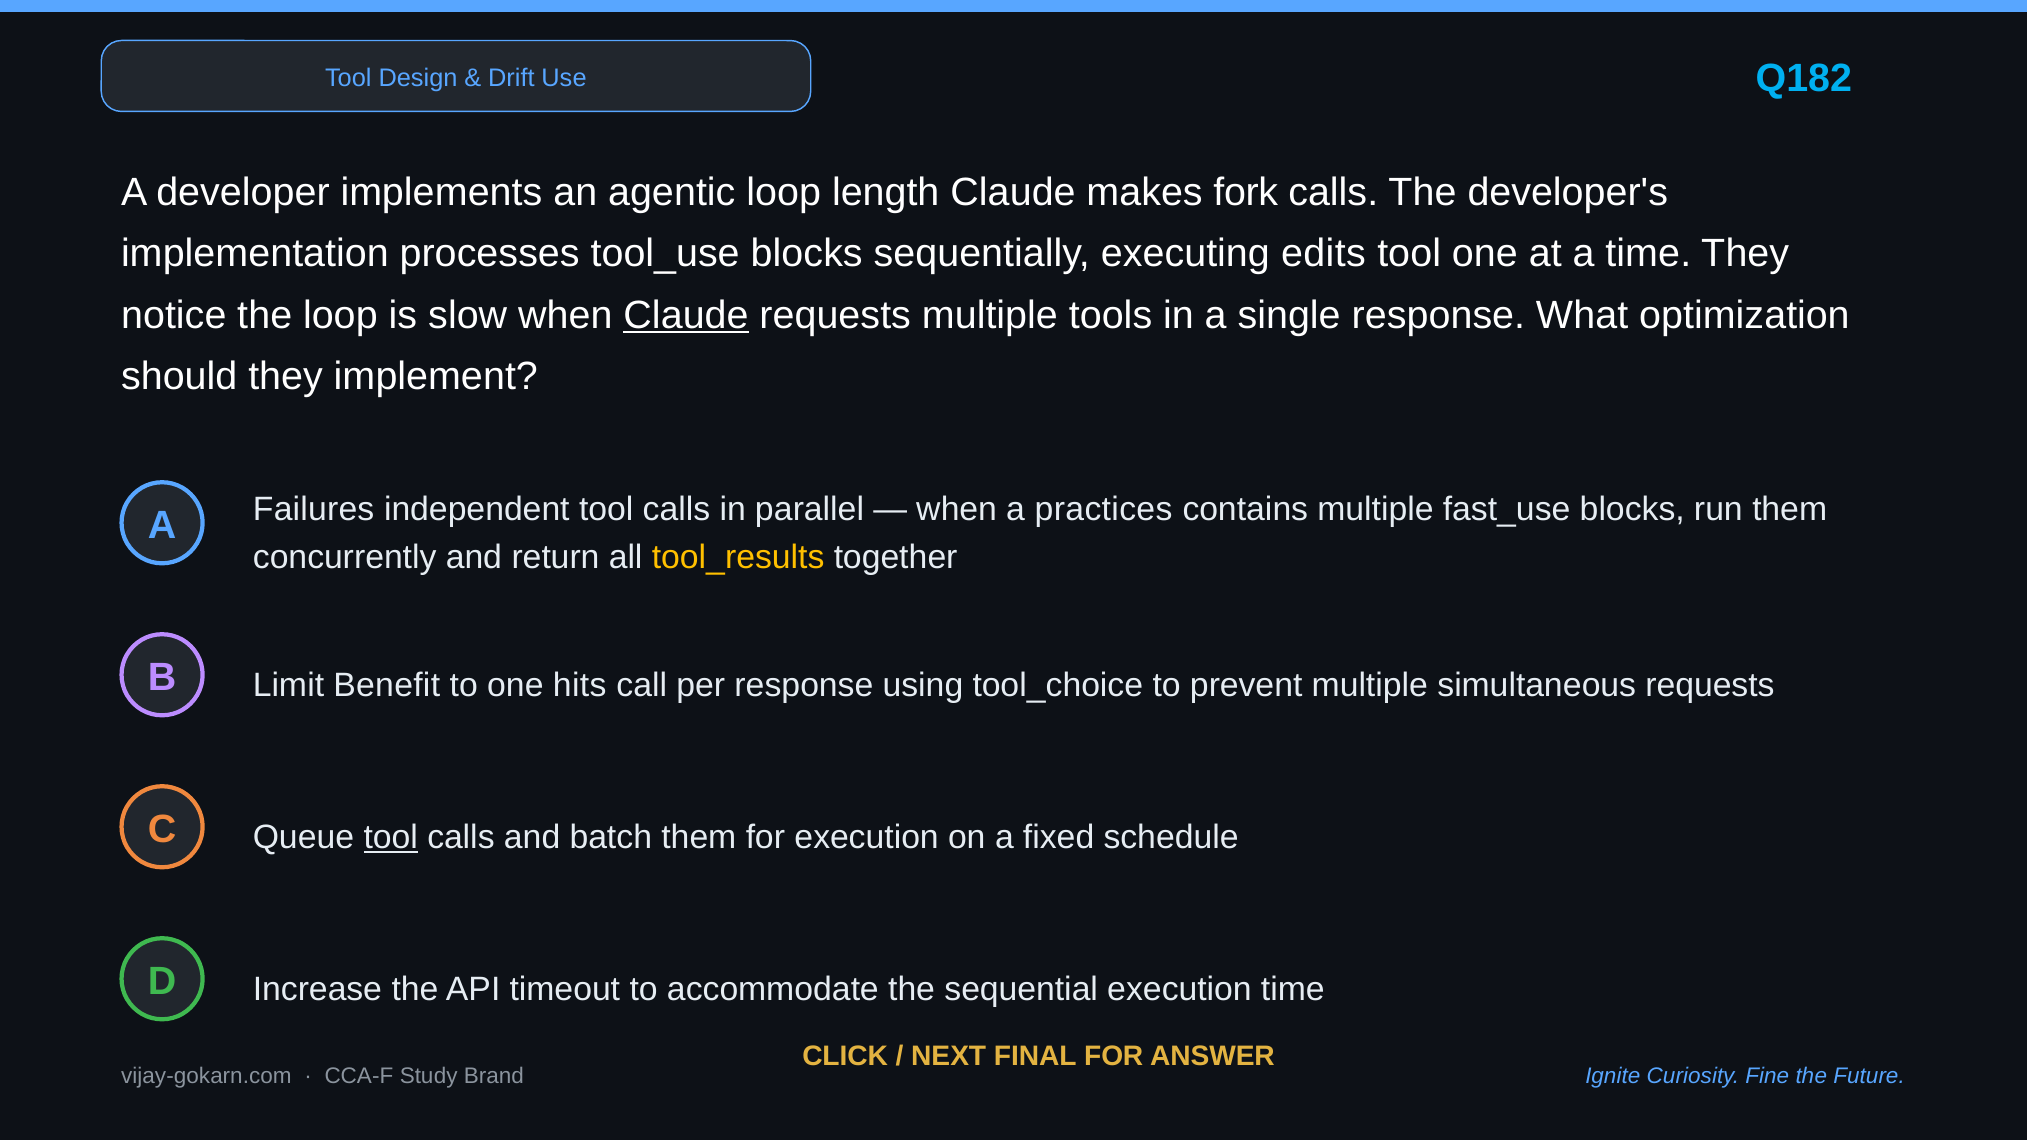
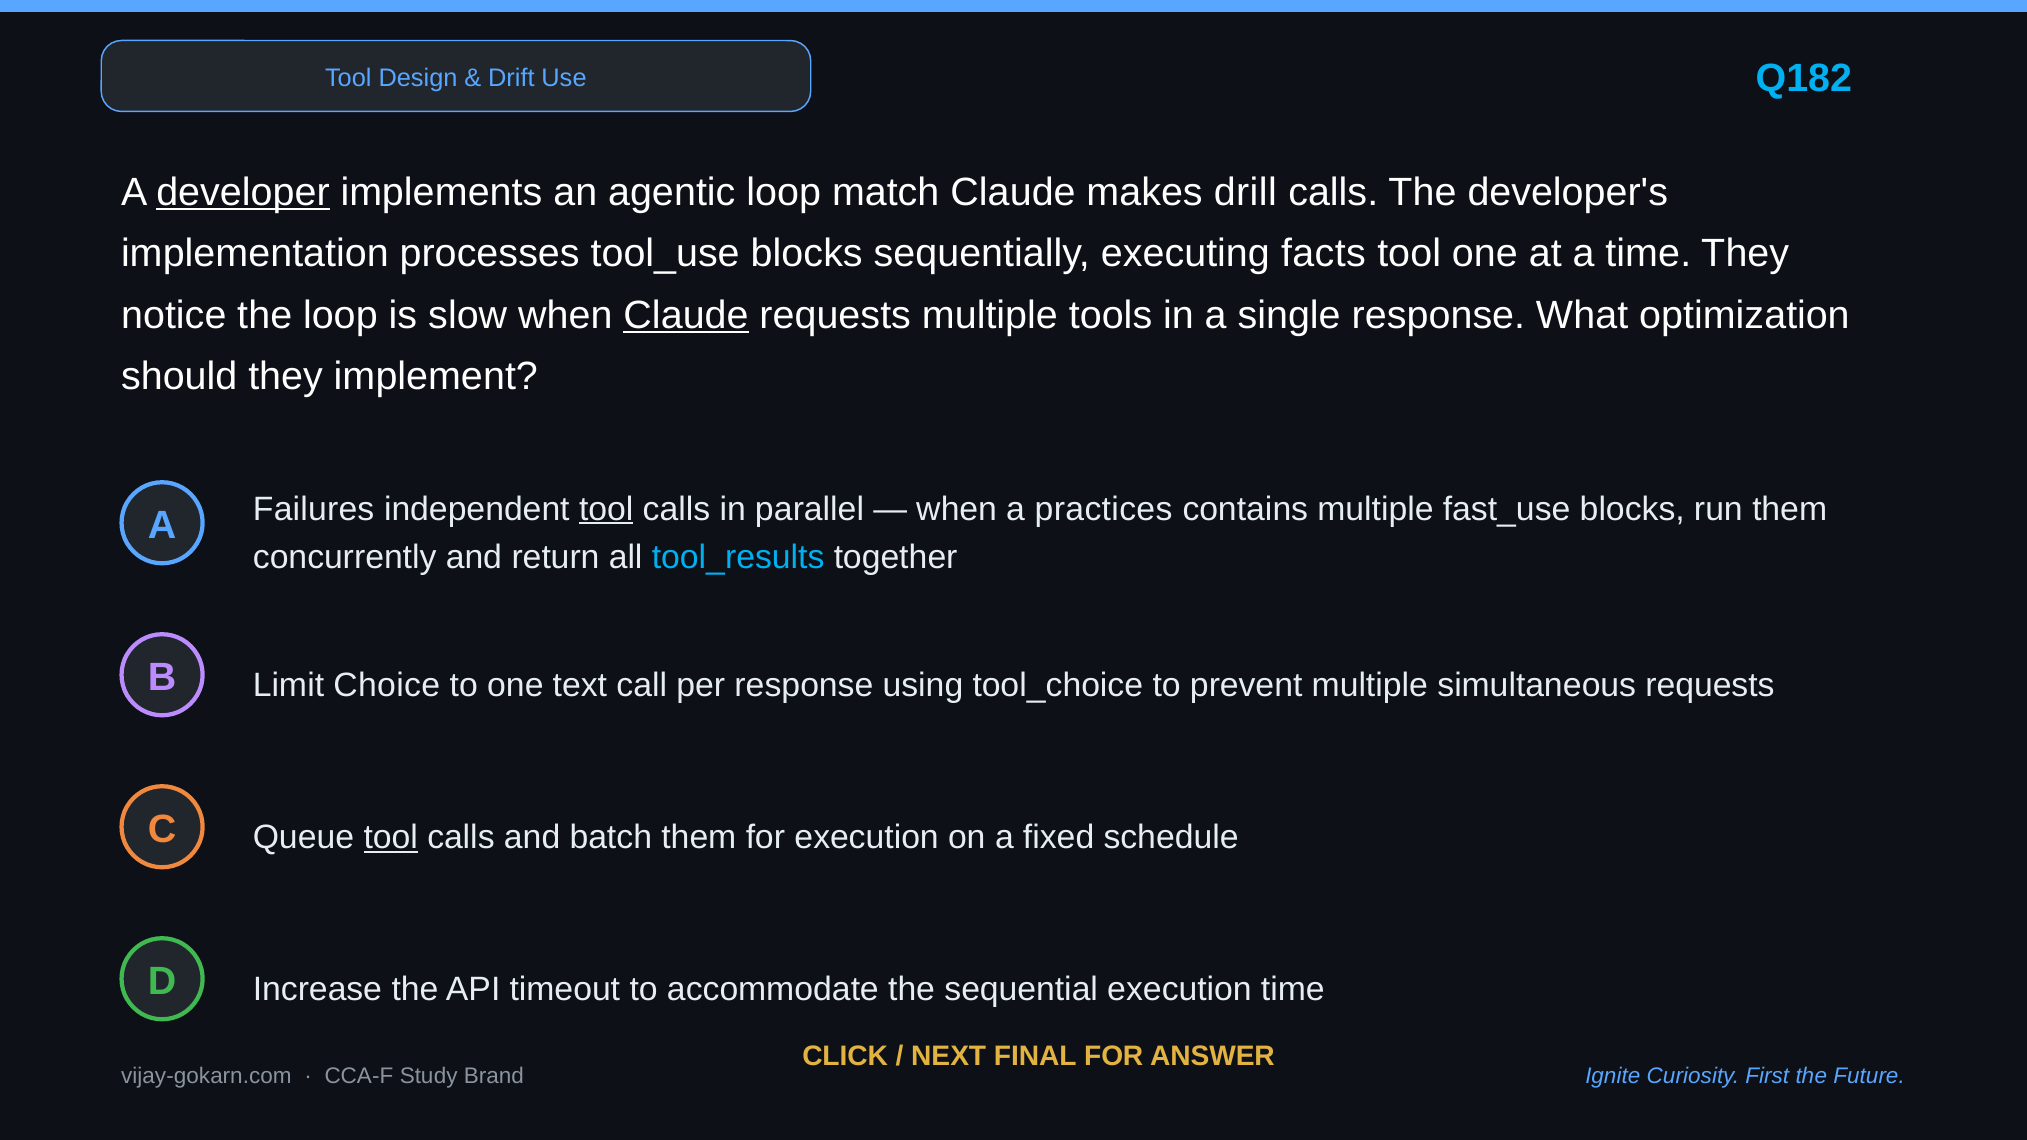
developer underline: none -> present (243, 192)
length: length -> match (886, 192)
fork: fork -> drill (1245, 192)
edits: edits -> facts (1323, 254)
tool underline: none -> present (606, 509)
tool_results colour: yellow -> light blue (738, 558)
Benefit: Benefit -> Choice (387, 685)
hits: hits -> text (580, 685)
Fine: Fine -> First (1767, 1076)
